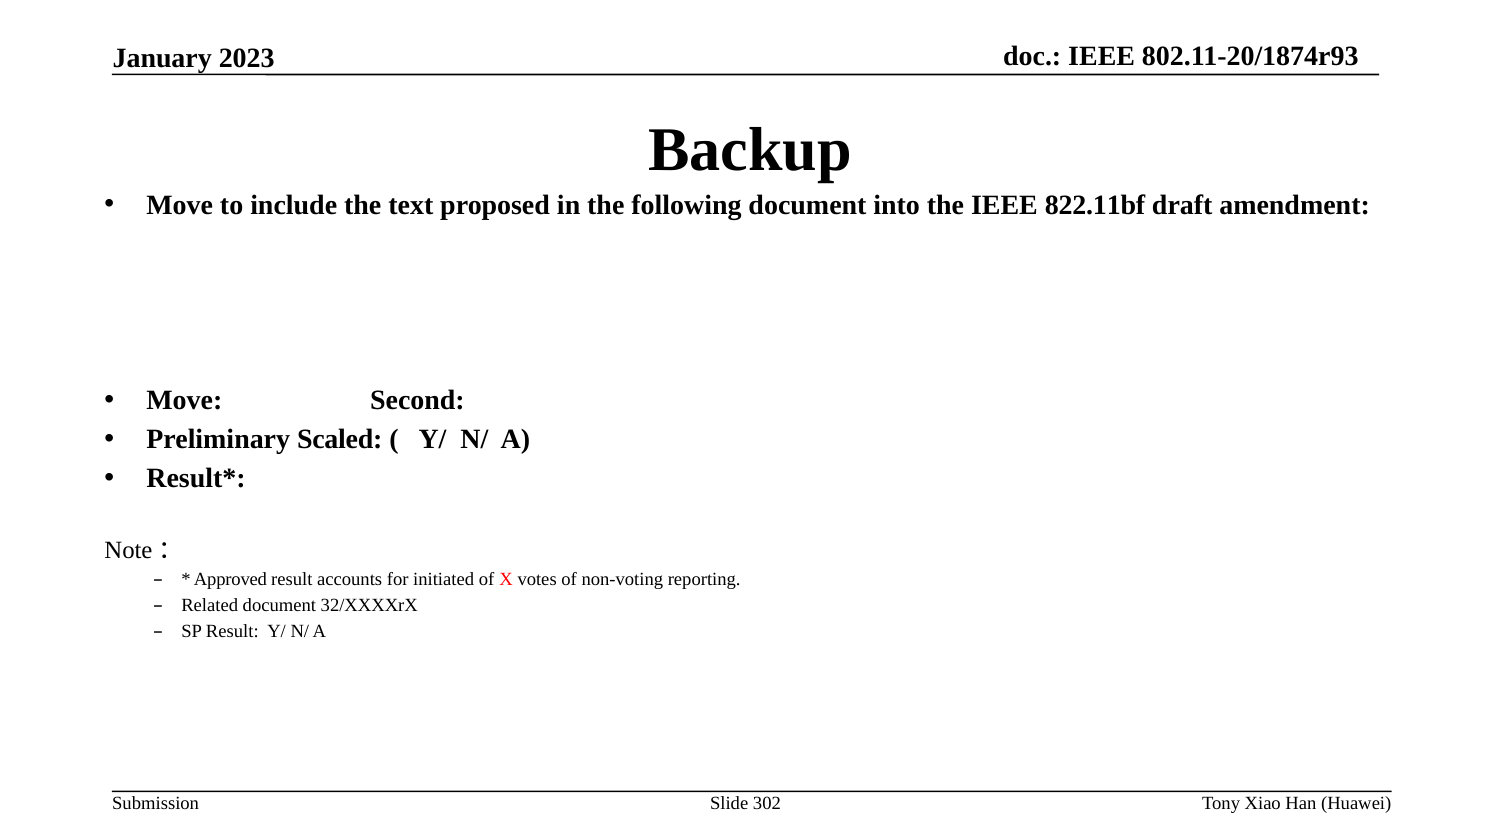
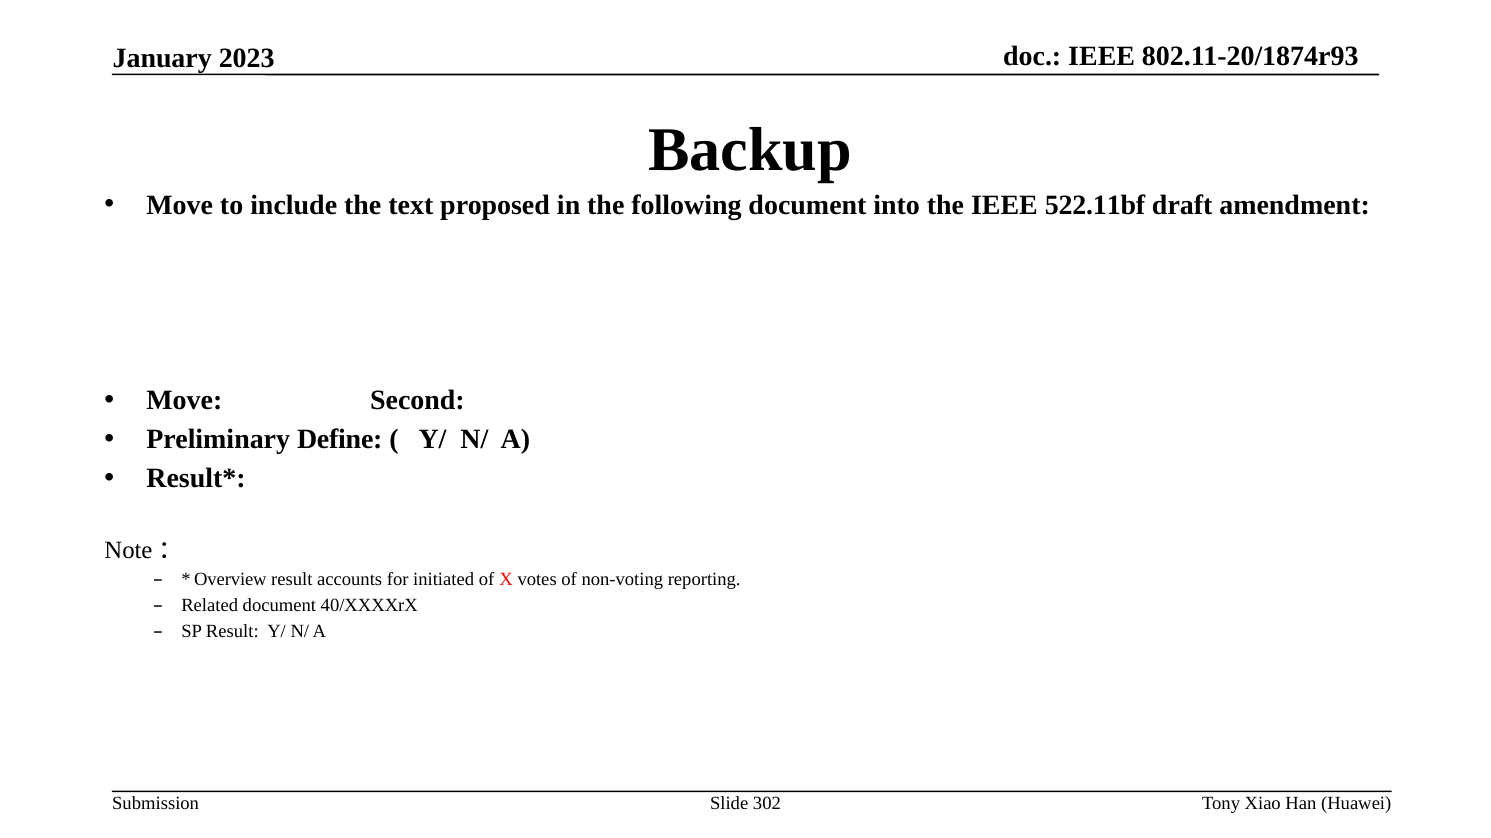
822.11bf: 822.11bf -> 522.11bf (1095, 205)
Scaled: Scaled -> Define (340, 440)
Approved: Approved -> Overview (230, 580)
32/XXXXrX: 32/XXXXrX -> 40/XXXXrX (369, 606)
